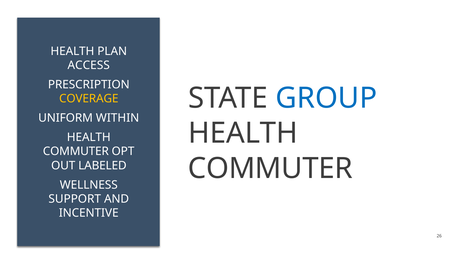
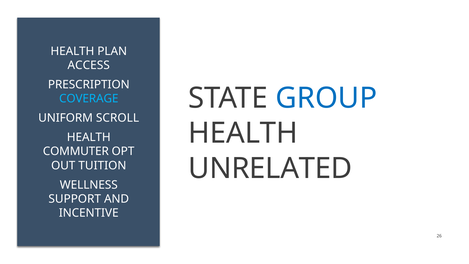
COVERAGE colour: yellow -> light blue (89, 99)
WITHIN: WITHIN -> SCROLL (118, 118)
COMMUTER: COMMUTER -> UNRELATED (270, 168)
LABELED: LABELED -> TUITION (102, 165)
